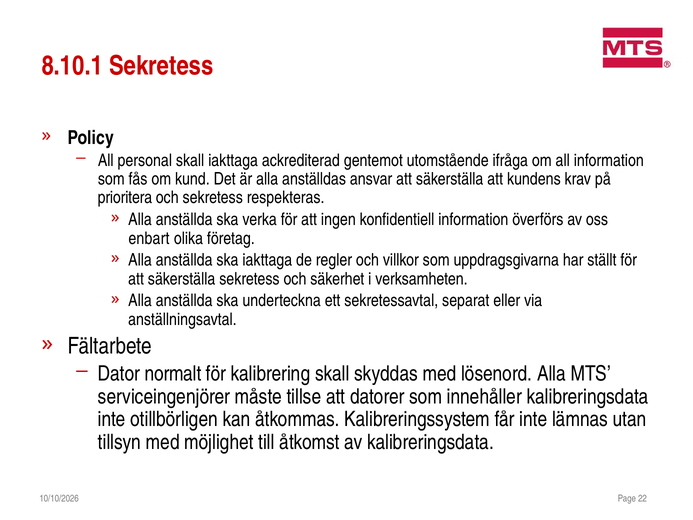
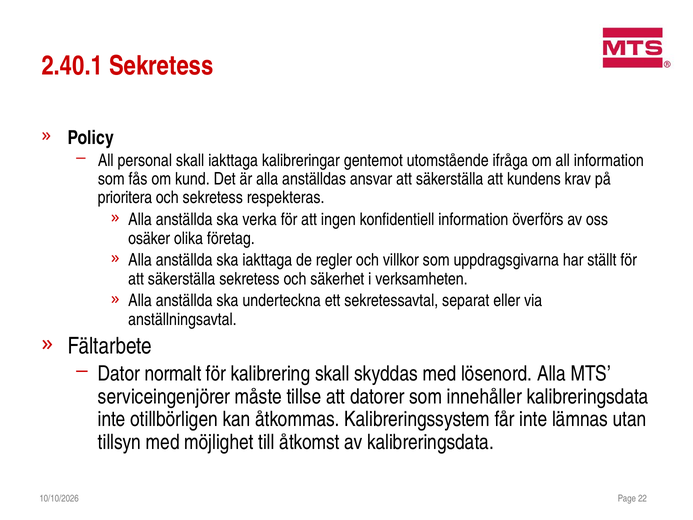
8.10.1: 8.10.1 -> 2.40.1 (72, 66)
ackrediterad: ackrediterad -> kalibreringar (301, 160)
enbart: enbart -> osäker (149, 238)
